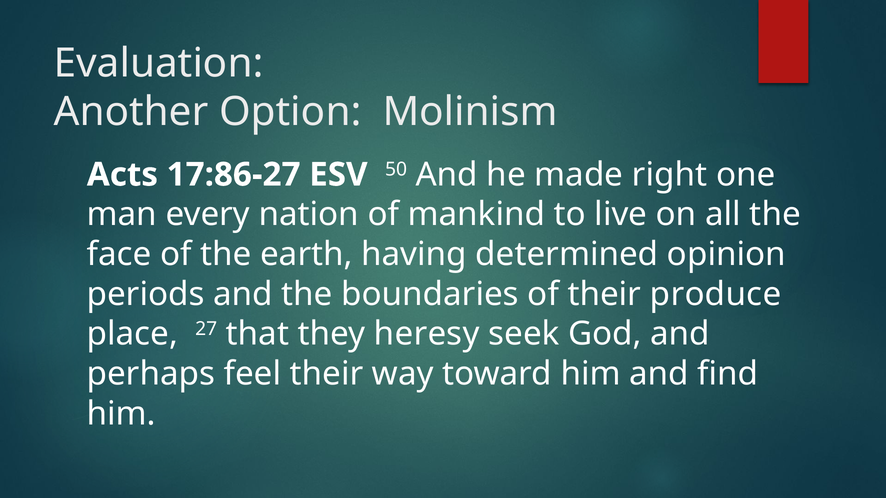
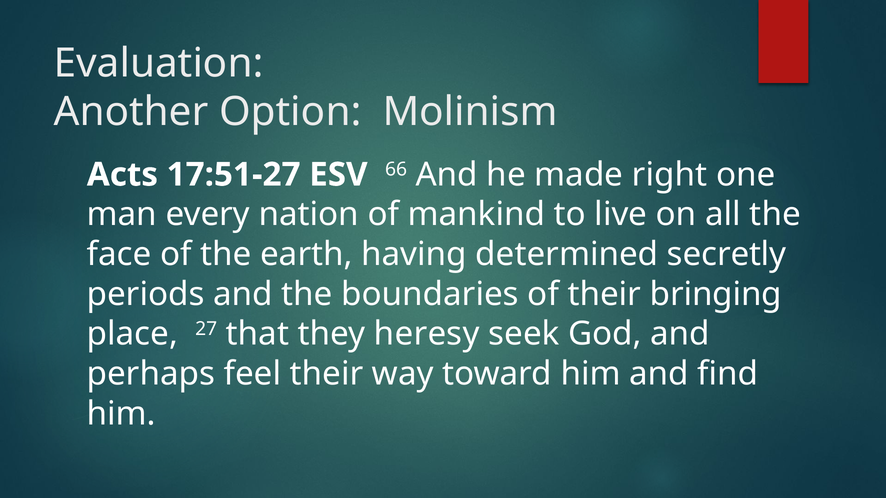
17:86-27: 17:86-27 -> 17:51-27 (234, 175)
50: 50 -> 66 (396, 170)
opinion: opinion -> secretly (727, 255)
produce: produce -> bringing (716, 294)
